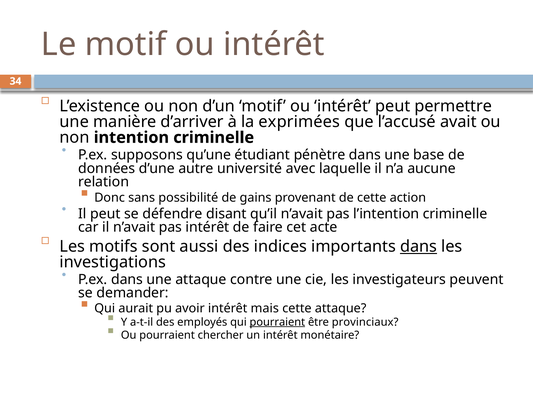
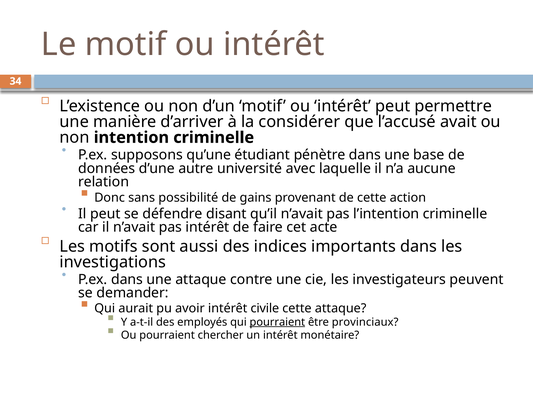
exprimées: exprimées -> considérer (299, 122)
dans underline: present -> none (419, 246)
mais: mais -> civile (265, 308)
